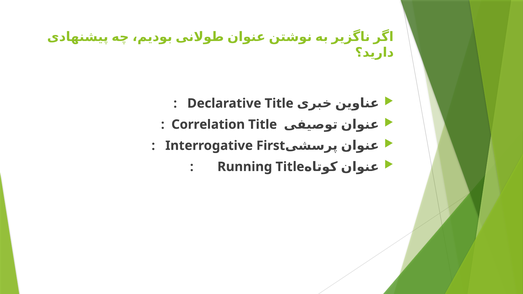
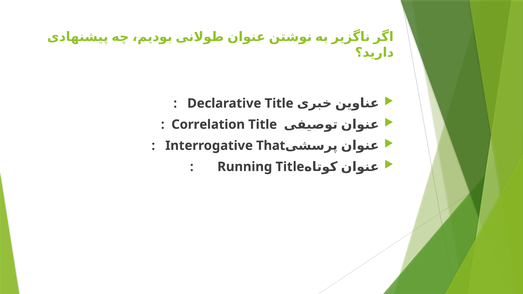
First: First -> That (271, 146)
